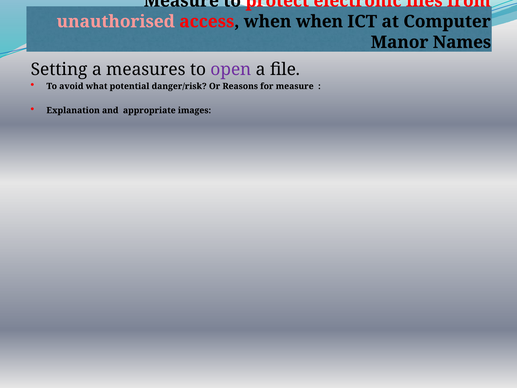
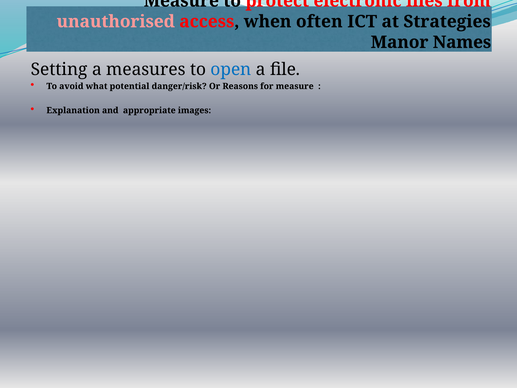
when when: when -> often (319, 22)
Computer: Computer -> Strategies (447, 22)
open colour: purple -> blue (231, 70)
